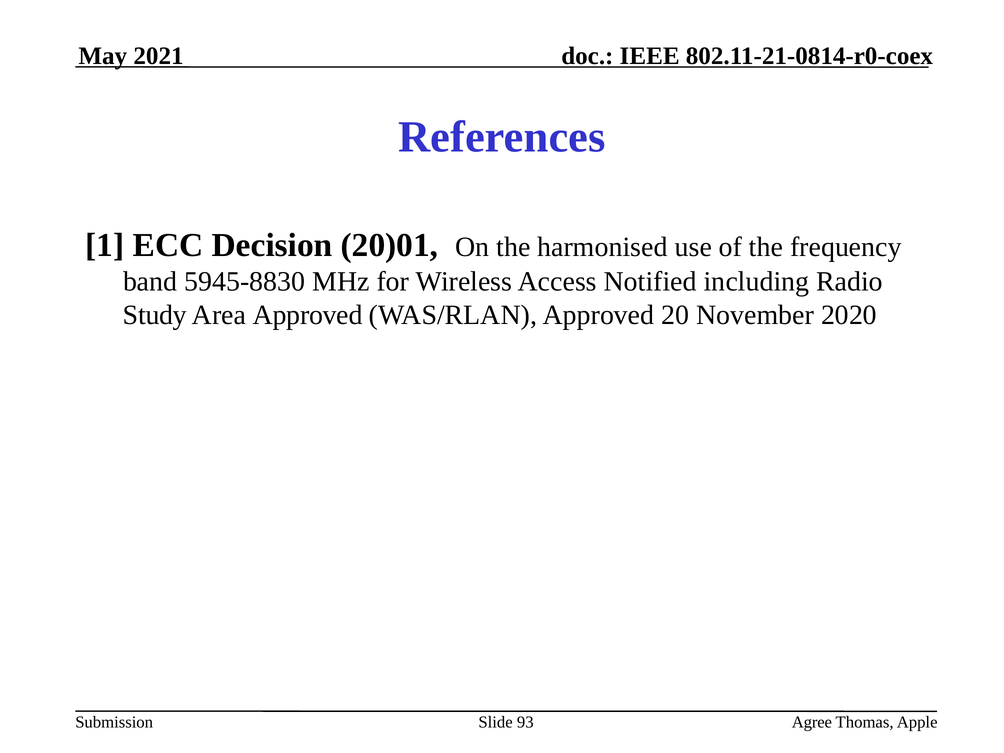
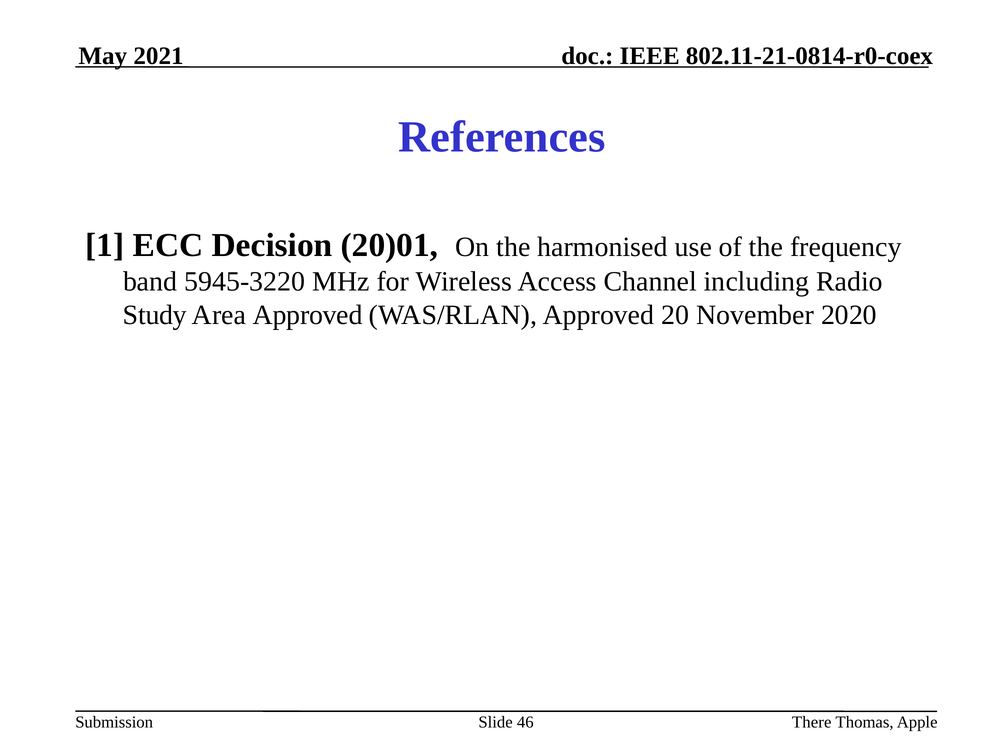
5945-8830: 5945-8830 -> 5945-3220 (245, 281)
Notified: Notified -> Channel (650, 281)
93: 93 -> 46 (525, 722)
Agree: Agree -> There (812, 722)
